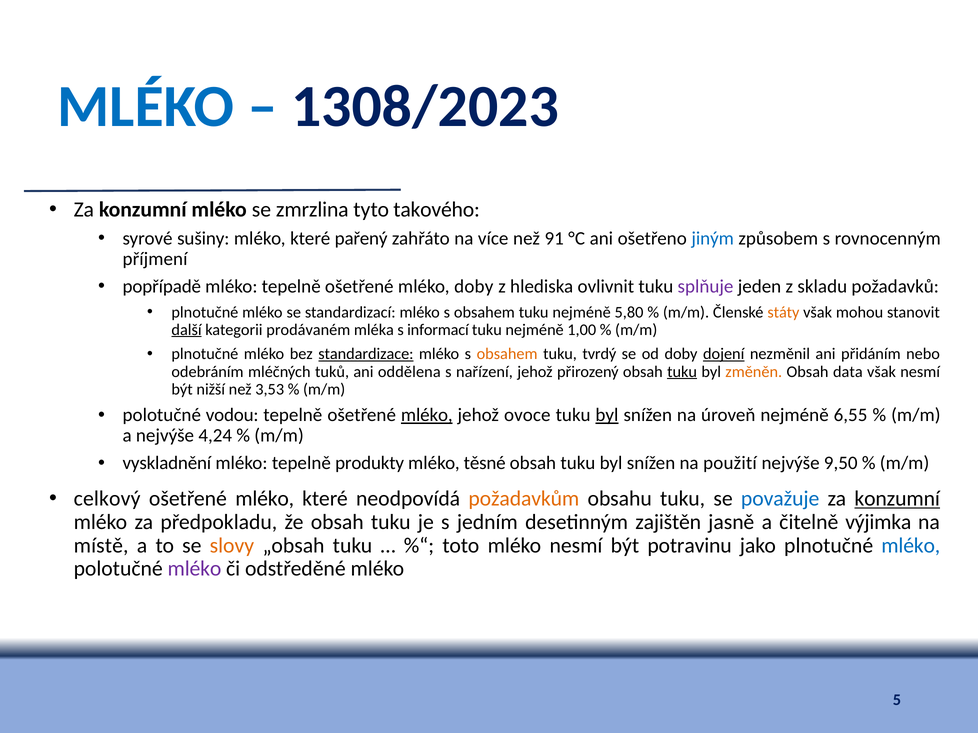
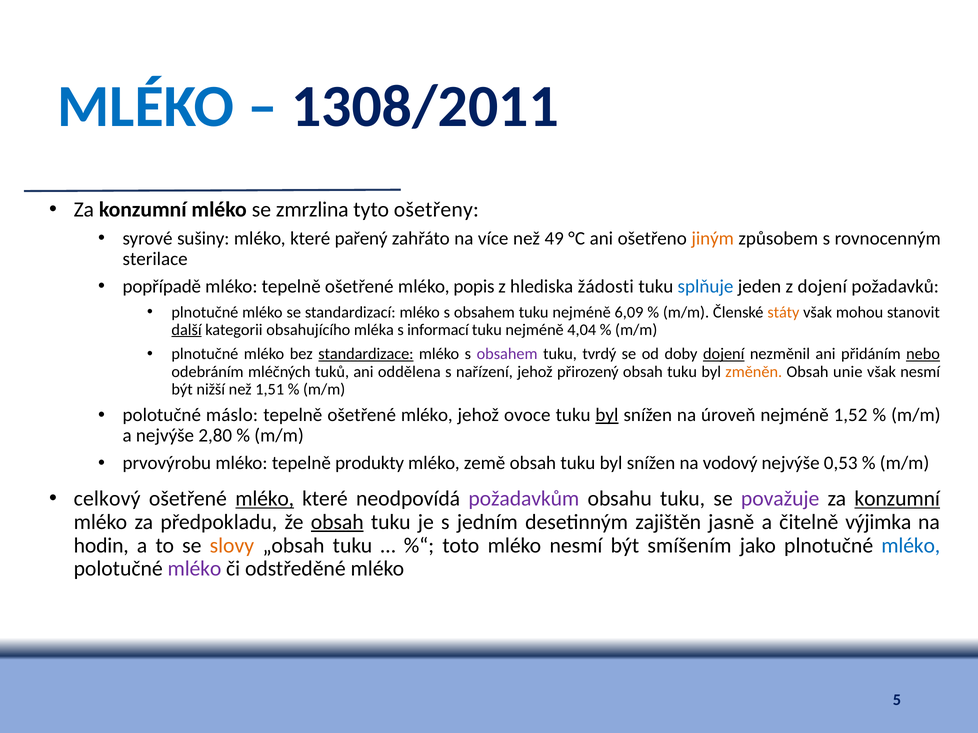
1308/2023: 1308/2023 -> 1308/2011 (425, 107)
takového: takového -> ošetřeny (436, 210)
91: 91 -> 49 (554, 238)
jiným colour: blue -> orange (713, 238)
příjmení: příjmení -> sterilace (155, 259)
mléko doby: doby -> popis (474, 286)
ovlivnit: ovlivnit -> žádosti (606, 286)
splňuje colour: purple -> blue (705, 286)
z skladu: skladu -> dojení (822, 286)
5,80: 5,80 -> 6,09 (629, 312)
prodávaném: prodávaném -> obsahujícího (308, 330)
1,00: 1,00 -> 4,04 (582, 330)
obsahem colour: orange -> purple (507, 354)
nebo underline: none -> present (923, 354)
tuku underline: present -> none (682, 372)
data: data -> unie (848, 372)
3,53: 3,53 -> 1,51 (270, 390)
vodou: vodou -> máslo (232, 415)
mléko underline: present -> none (427, 415)
6,55: 6,55 -> 1,52 (851, 415)
4,24: 4,24 -> 2,80 (215, 436)
vyskladnění: vyskladnění -> prvovýrobu (167, 463)
těsné: těsné -> země (485, 463)
použití: použití -> vodový (730, 463)
9,50: 9,50 -> 0,53 (841, 463)
mléko underline: none -> present (265, 499)
požadavkům colour: orange -> purple (524, 499)
považuje colour: blue -> purple (780, 499)
obsah underline: none -> present (337, 522)
místě: místě -> hodin (101, 546)
potravinu: potravinu -> smíšením (689, 546)
